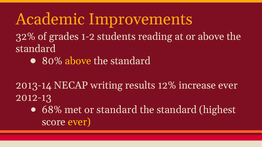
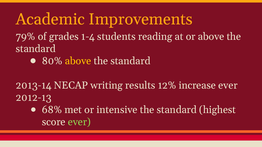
32%: 32% -> 79% (26, 37)
1-2: 1-2 -> 1-4 (88, 37)
or standard: standard -> intensive (117, 110)
ever colour: yellow -> light green (79, 122)
